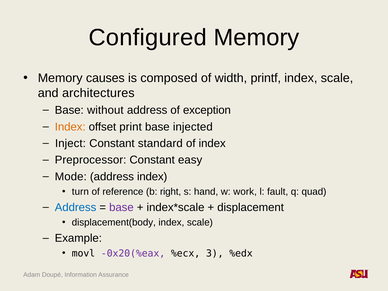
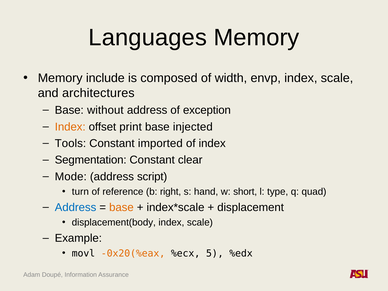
Configured: Configured -> Languages (148, 38)
causes: causes -> include (105, 78)
printf: printf -> envp (266, 78)
Inject: Inject -> Tools (70, 143)
standard: standard -> imported (160, 143)
Preprocessor: Preprocessor -> Segmentation (91, 160)
easy: easy -> clear (190, 160)
address index: index -> script (152, 177)
work: work -> short (245, 192)
fault: fault -> type (278, 192)
base colour: purple -> orange (121, 207)
-0x20(%eax colour: purple -> orange (133, 253)
3: 3 -> 5 (215, 253)
